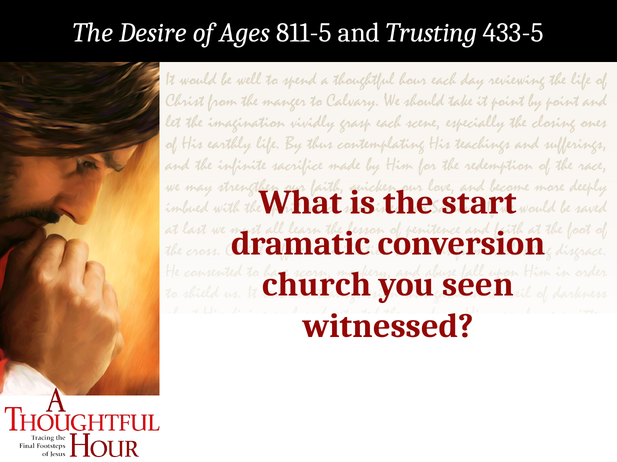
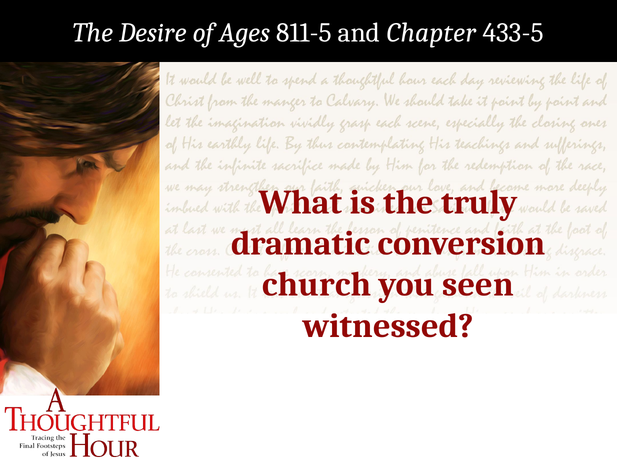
Trusting: Trusting -> Chapter (431, 33)
start: start -> truly (480, 203)
